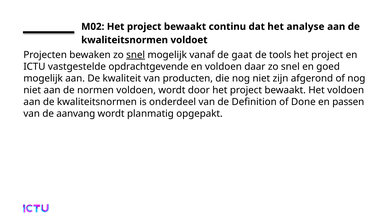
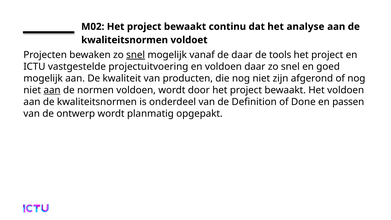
de gaat: gaat -> daar (242, 55)
opdrachtgevende: opdrachtgevende -> projectuitvoering (148, 67)
aan underline: none -> present (52, 90)
aanvang: aanvang -> ontwerp (76, 114)
